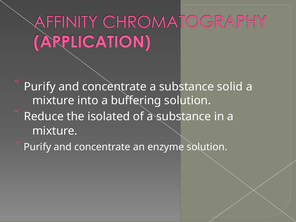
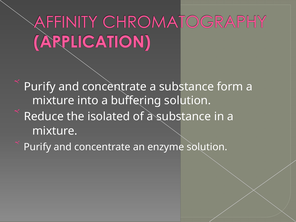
solid: solid -> form (230, 87)
